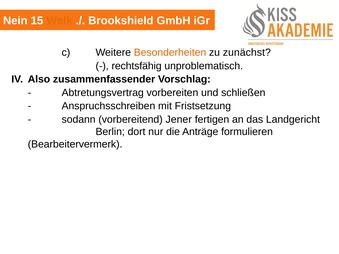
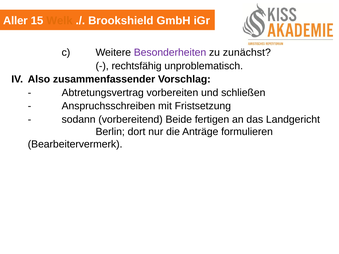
Nein: Nein -> Aller (15, 21)
Besonderheiten colour: orange -> purple (170, 53)
Jener: Jener -> Beide (179, 120)
